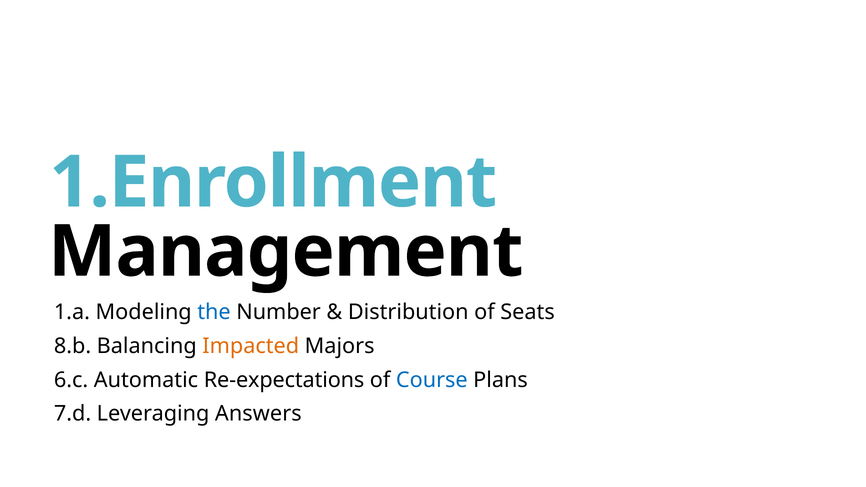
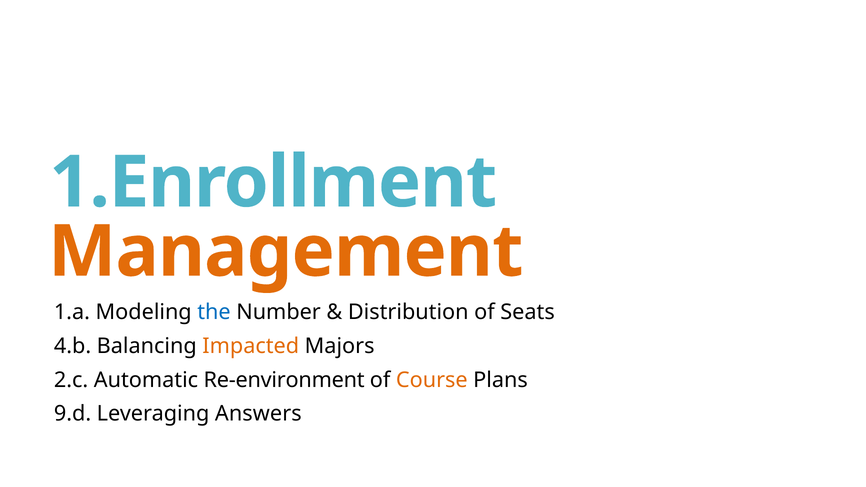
Management colour: black -> orange (286, 252)
8.b: 8.b -> 4.b (73, 346)
6.c: 6.c -> 2.c (71, 380)
Re-expectations: Re-expectations -> Re-environment (284, 380)
Course colour: blue -> orange (432, 380)
7.d: 7.d -> 9.d (73, 414)
